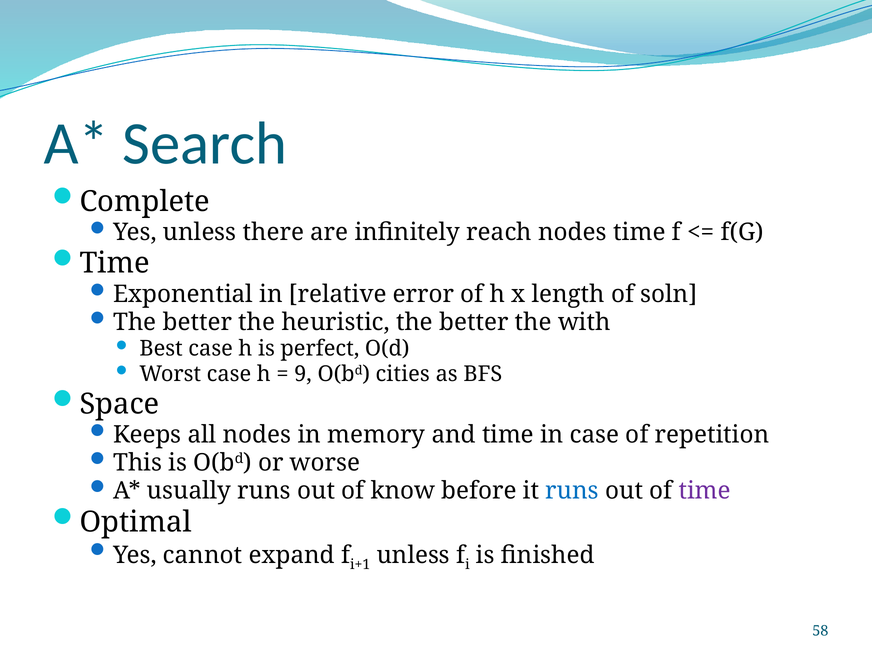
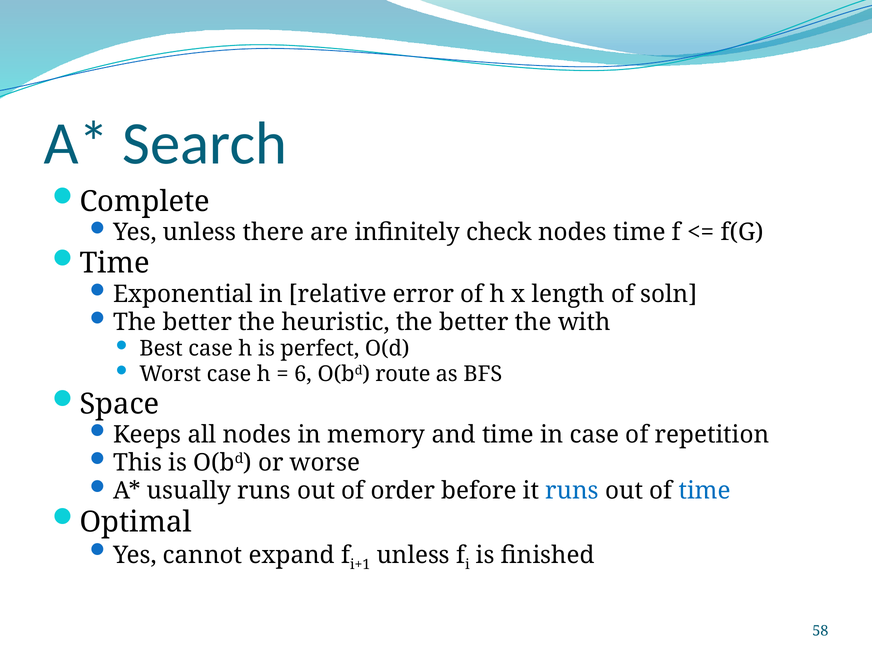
reach: reach -> check (499, 232)
9: 9 -> 6 (303, 374)
cities: cities -> route (403, 374)
know: know -> order (403, 491)
time colour: purple -> blue (705, 491)
